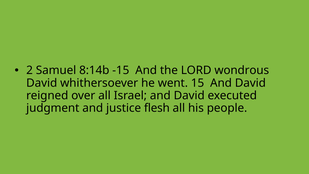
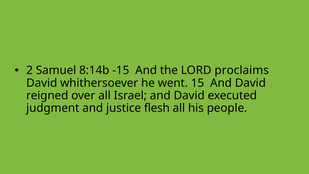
wondrous: wondrous -> proclaims (242, 70)
